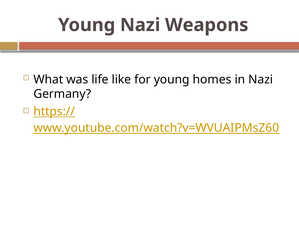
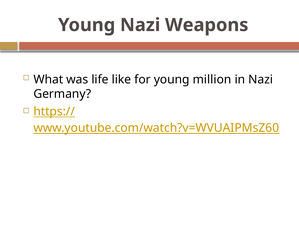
homes: homes -> million (212, 79)
